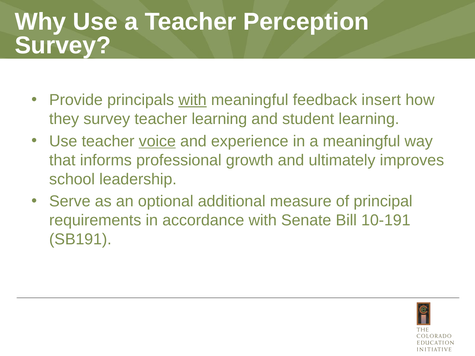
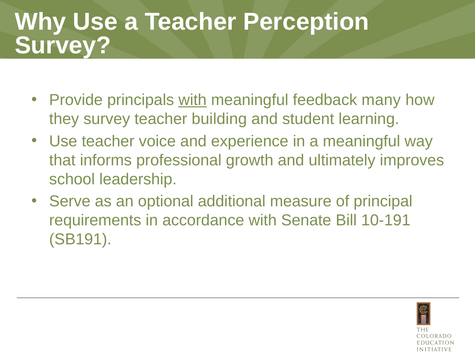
insert: insert -> many (381, 100)
teacher learning: learning -> building (219, 119)
voice underline: present -> none (157, 141)
